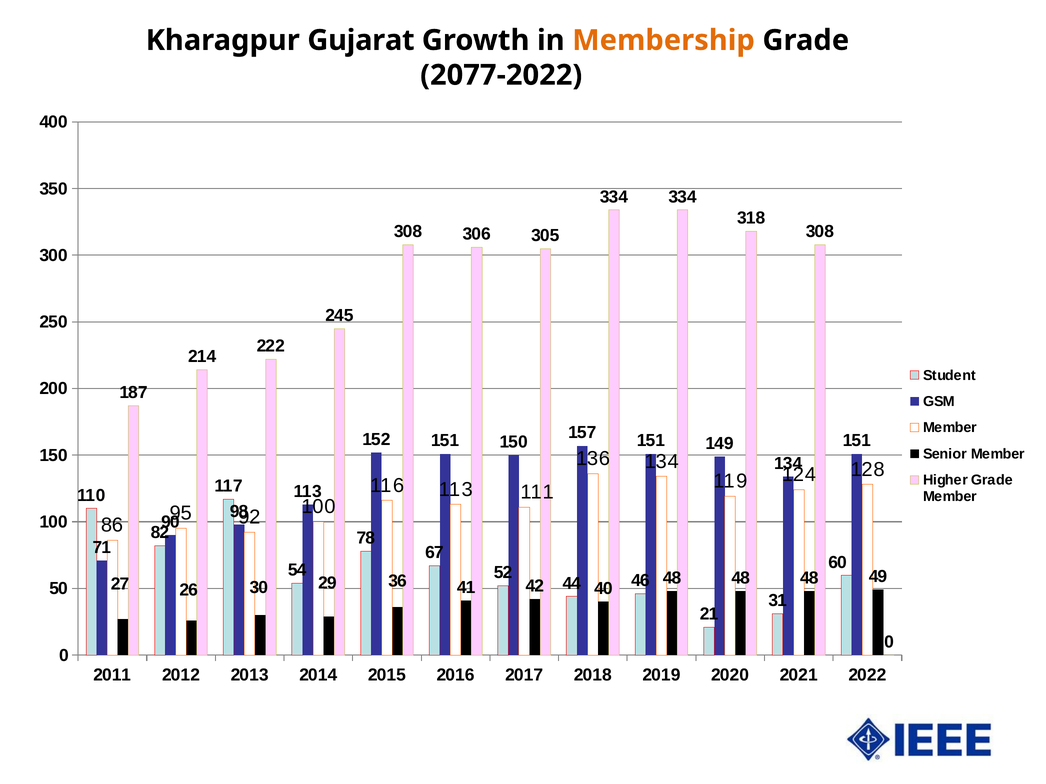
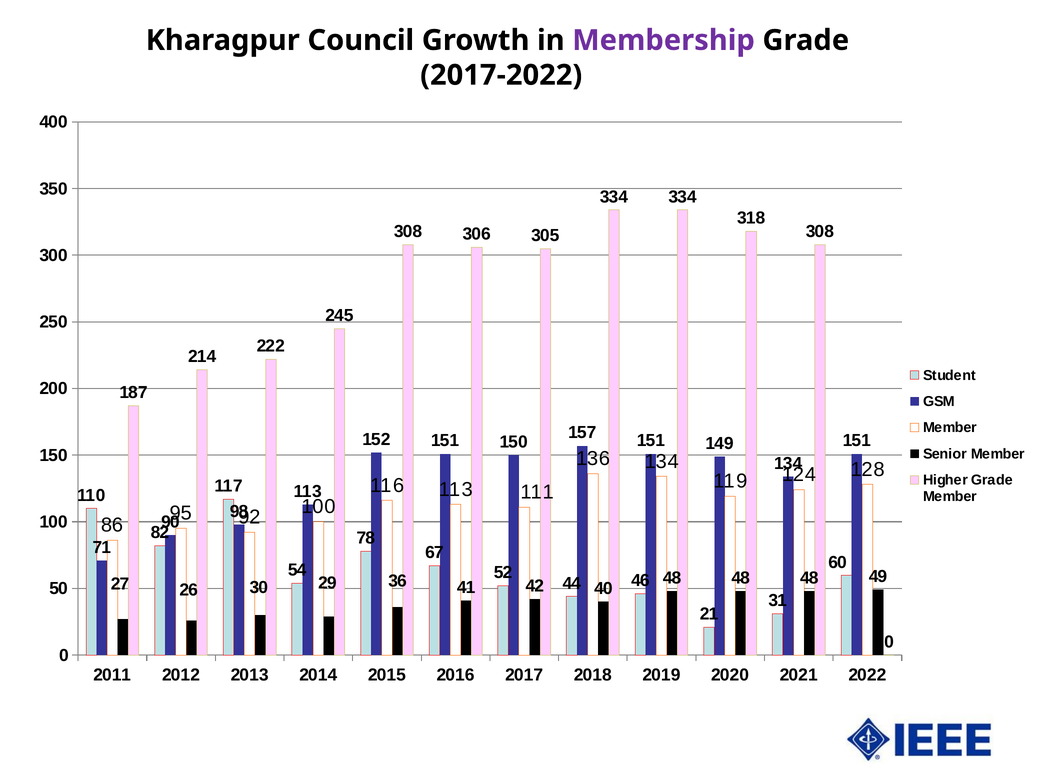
Gujarat: Gujarat -> Council (361, 40)
Membership colour: orange -> purple (664, 40)
2077-2022: 2077-2022 -> 2017-2022 (501, 75)
